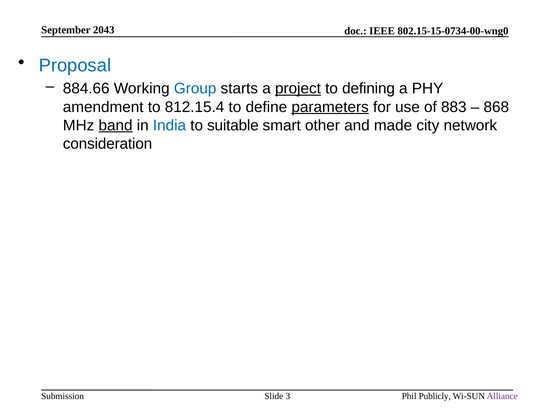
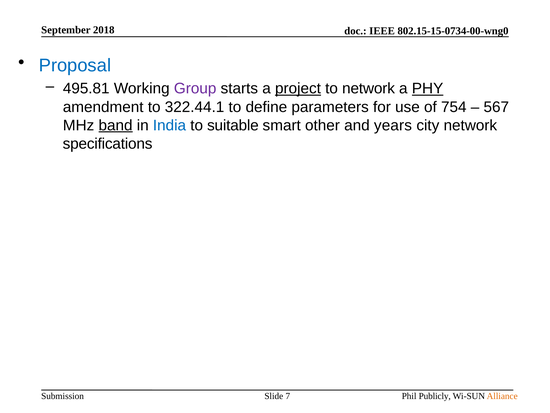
2043: 2043 -> 2018 (104, 30)
884.66: 884.66 -> 495.81 (86, 88)
Group colour: blue -> purple (195, 88)
to defining: defining -> network (369, 88)
PHY underline: none -> present (428, 88)
812.15.4: 812.15.4 -> 322.44.1 (195, 107)
parameters underline: present -> none (330, 107)
883: 883 -> 754 (454, 107)
868: 868 -> 567 (496, 107)
made: made -> years (393, 125)
consideration: consideration -> specifications (108, 144)
3: 3 -> 7 (288, 396)
Alliance colour: purple -> orange (502, 396)
